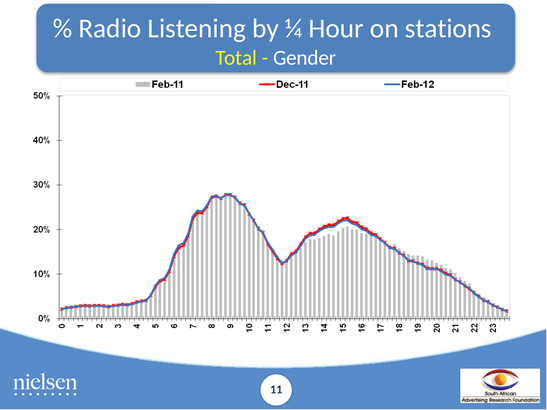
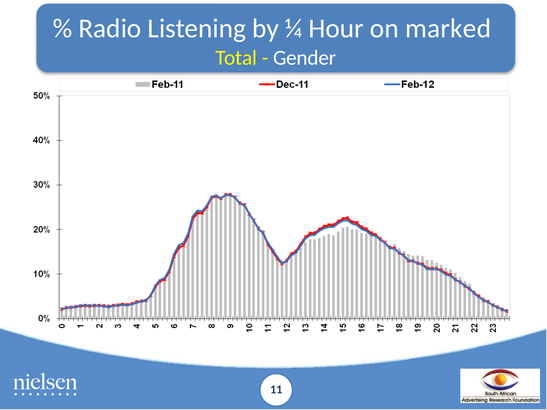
stations: stations -> marked (448, 28)
